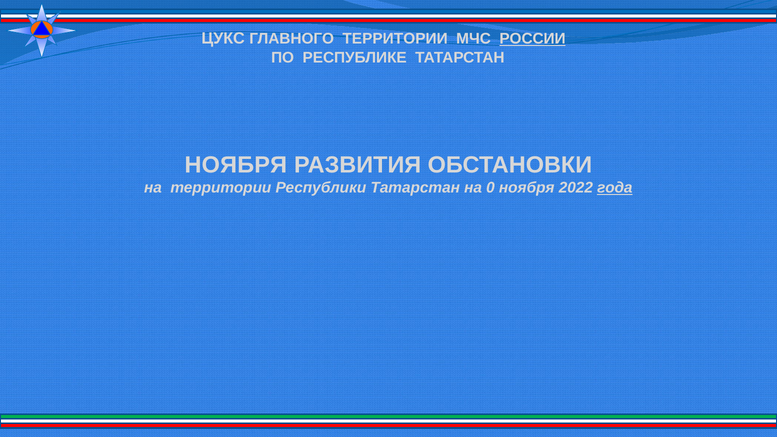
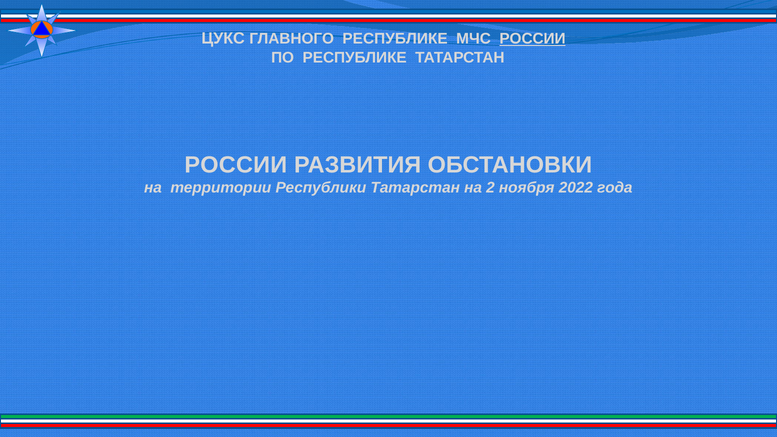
ГЛАВНОГО ТЕРРИТОРИИ: ТЕРРИТОРИИ -> РЕСПУБЛИКЕ (395, 39)
НОЯБРЯ: НОЯБРЯ -> РОССИИ (236, 165)
0: 0 -> 2 (490, 188)
года underline: present -> none (615, 188)
